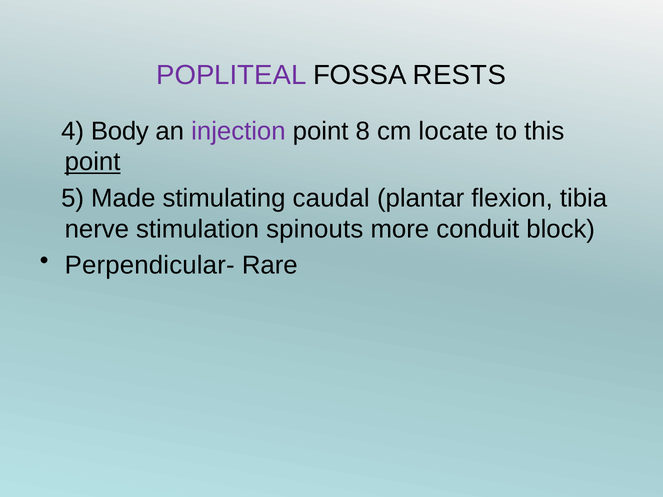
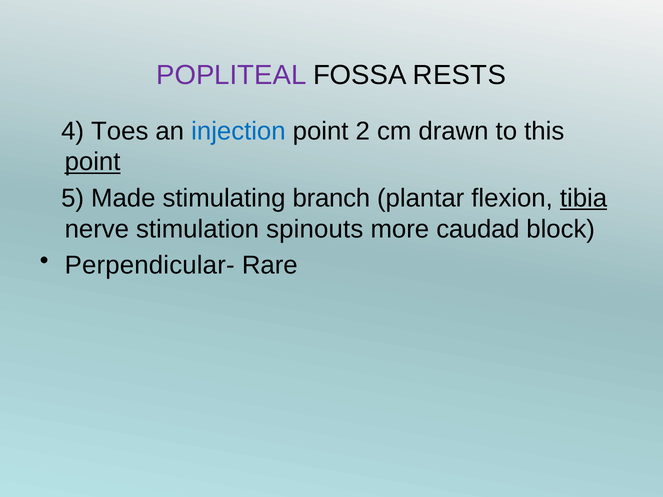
Body: Body -> Toes (120, 131)
injection colour: purple -> blue (238, 131)
8: 8 -> 2 (363, 131)
locate: locate -> drawn (454, 131)
caudal: caudal -> branch (331, 198)
tibia underline: none -> present (584, 198)
conduit: conduit -> caudad (478, 229)
